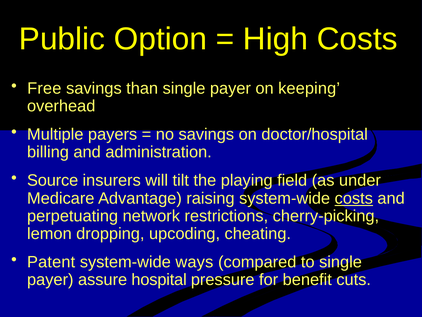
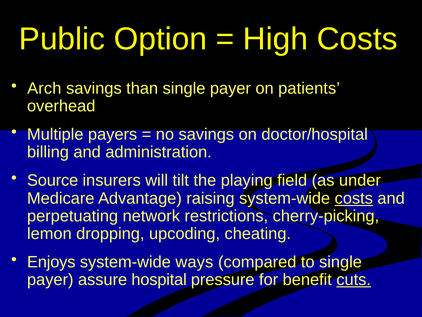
Free: Free -> Arch (44, 88)
keeping: keeping -> patients (309, 88)
Patent: Patent -> Enjoys (51, 262)
cuts underline: none -> present (354, 279)
